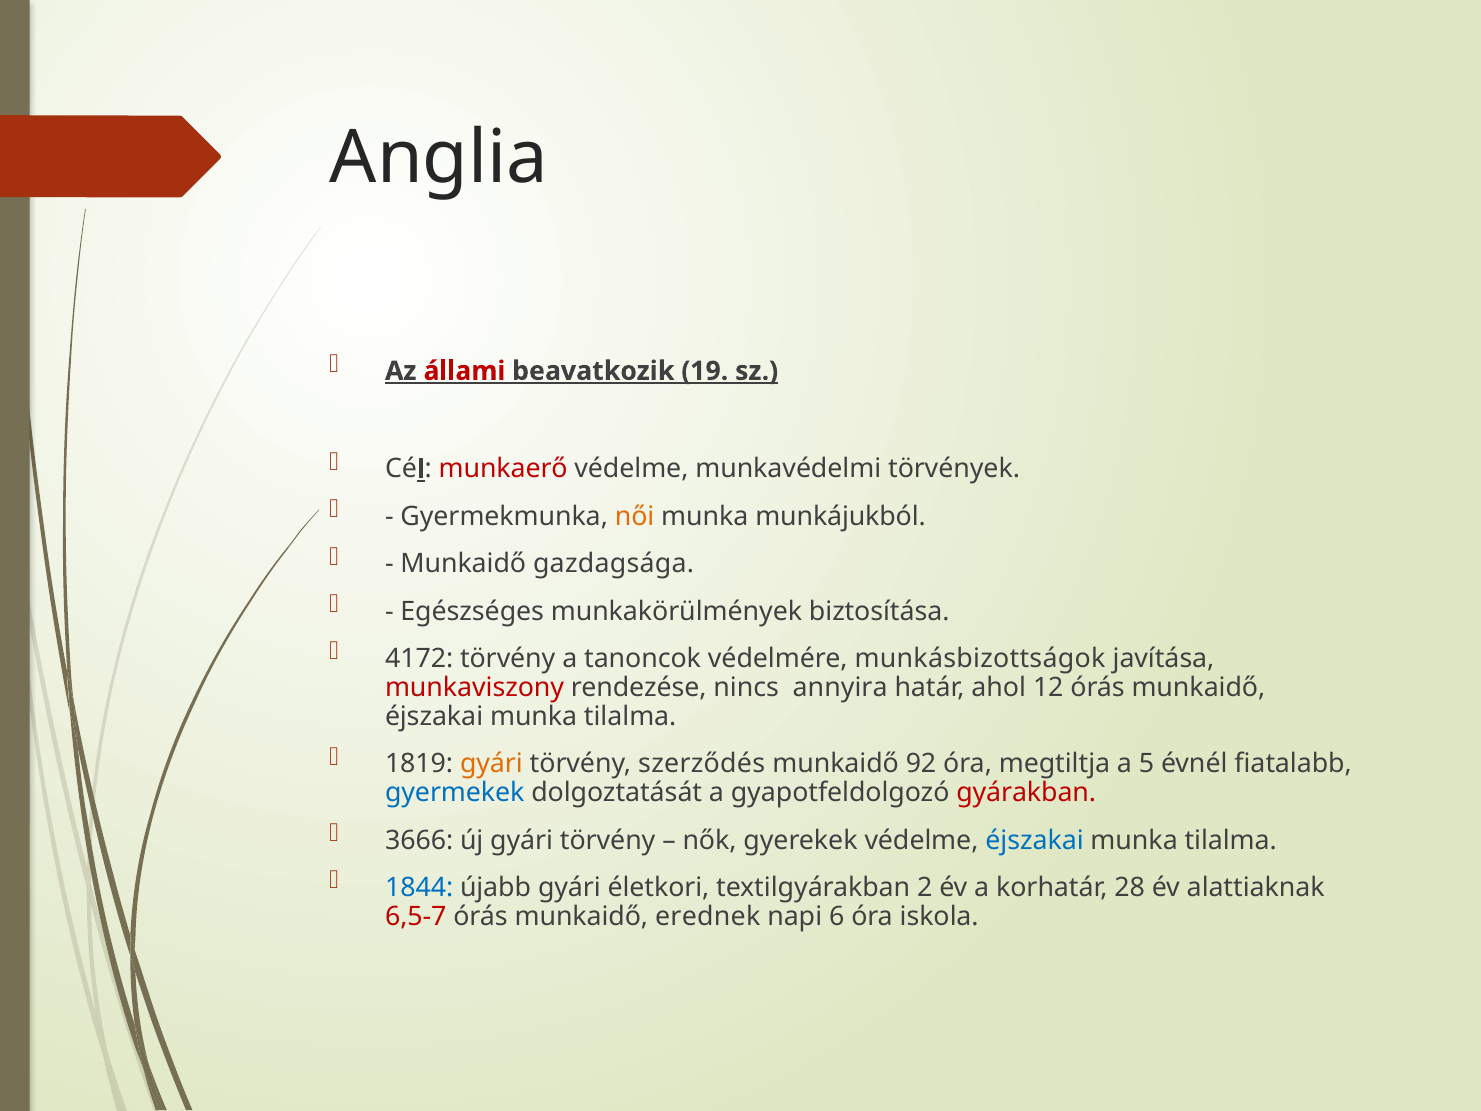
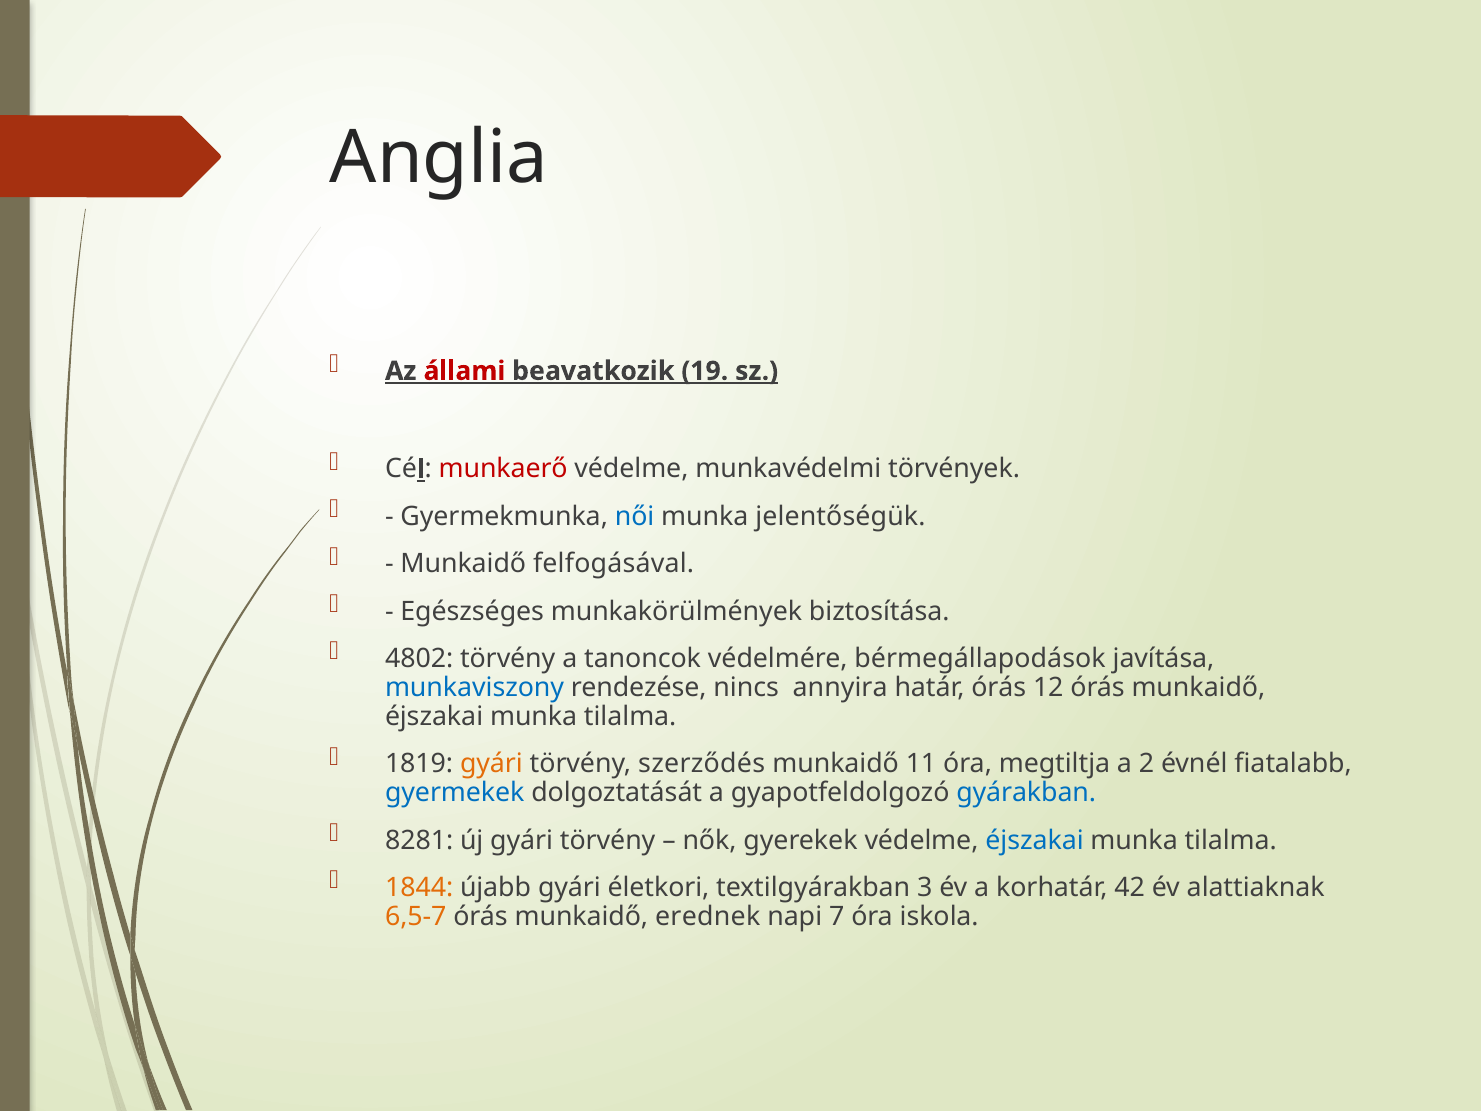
női colour: orange -> blue (635, 516)
munkájukból: munkájukból -> jelentőségük (840, 516)
gazdagsága: gazdagsága -> felfogásával (614, 564)
4172: 4172 -> 4802 (419, 659)
munkásbizottságok: munkásbizottságok -> bérmegállapodások (980, 659)
munkaviszony colour: red -> blue (475, 687)
határ ahol: ahol -> órás (999, 687)
92: 92 -> 11 (921, 764)
5: 5 -> 2 (1147, 764)
gyárakban colour: red -> blue (1026, 793)
3666: 3666 -> 8281 (419, 840)
1844 colour: blue -> orange (419, 888)
2: 2 -> 3 (925, 888)
28: 28 -> 42 (1130, 888)
6,5-7 colour: red -> orange (416, 916)
6: 6 -> 7 (837, 916)
